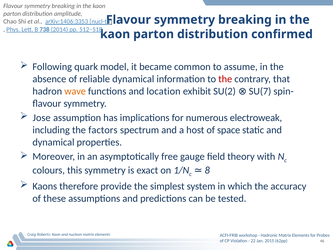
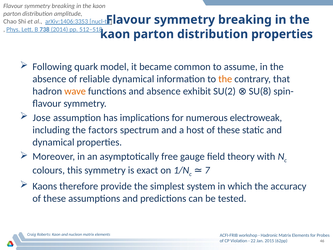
distribution confirmed: confirmed -> properties (282, 34)
the colour: red -> orange (225, 79)
and location: location -> absence (164, 91)
SU(7: SU(7 -> SU(8 (260, 91)
host of space: space -> these (229, 130)
8: 8 -> 7 (207, 170)
